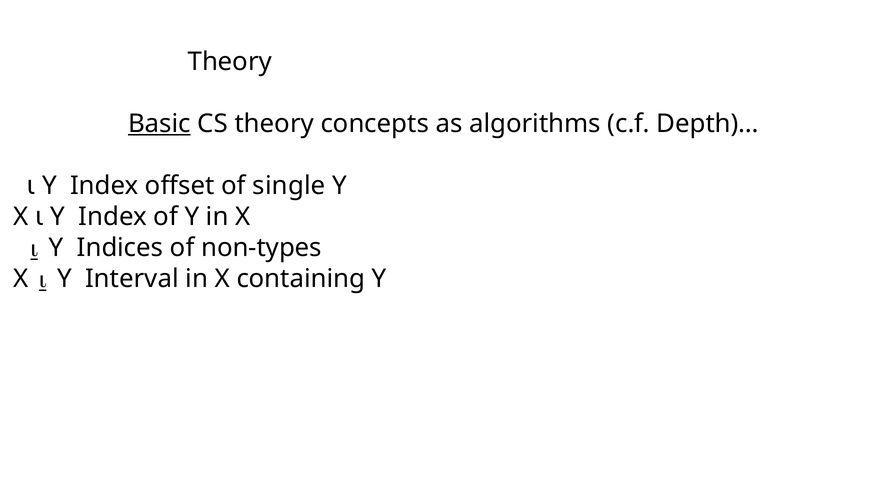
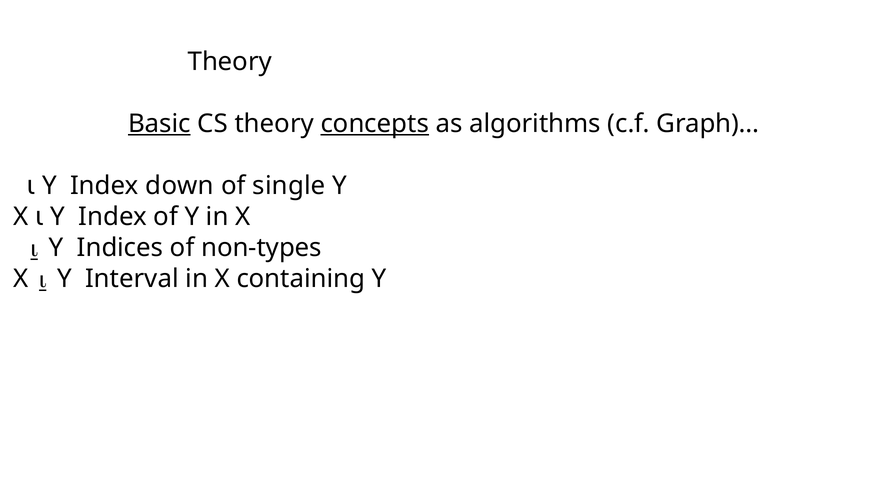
concepts underline: none -> present (375, 124)
Depth)…: Depth)… -> Graph)… (708, 124)
offset: offset -> down (180, 186)
